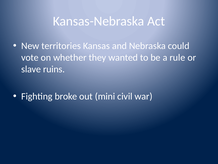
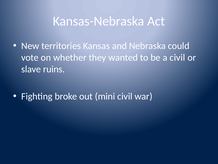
a rule: rule -> civil (177, 57)
